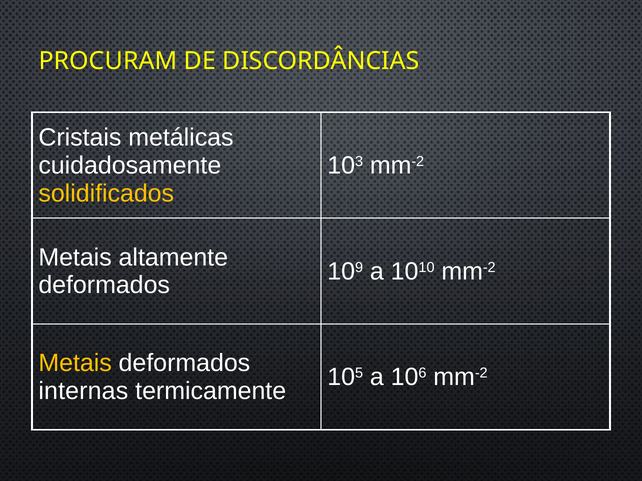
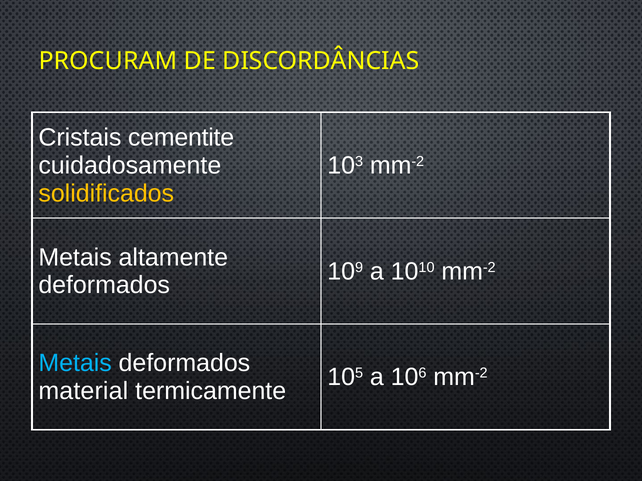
metálicas: metálicas -> cementite (181, 138)
Metais colour: yellow -> light blue (75, 364)
internas: internas -> material (83, 391)
